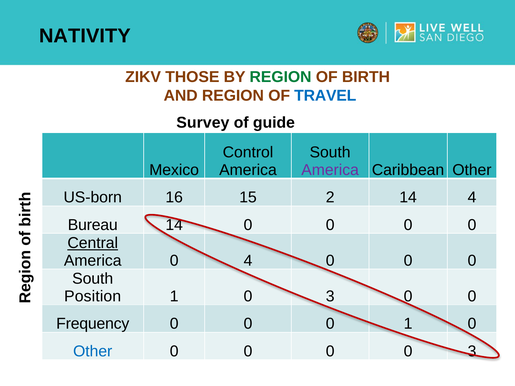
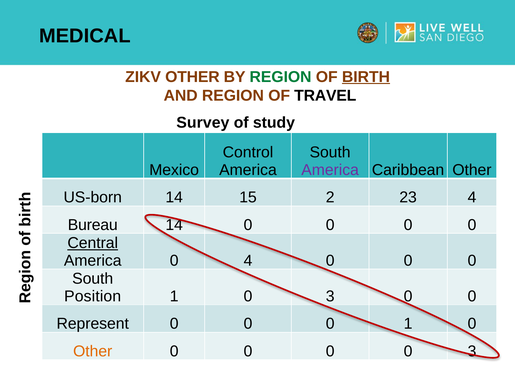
NATIVITY: NATIVITY -> MEDICAL (85, 36)
ZIKV THOSE: THOSE -> OTHER (192, 77)
BIRTH underline: none -> present (366, 77)
TRAVEL colour: blue -> black (325, 96)
guide: guide -> study (274, 123)
US-born 16: 16 -> 14 (174, 198)
2 14: 14 -> 23 (408, 198)
Frequency: Frequency -> Represent (93, 324)
Other colour: blue -> orange (93, 351)
